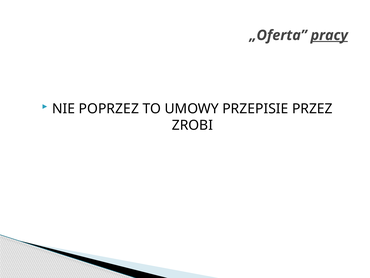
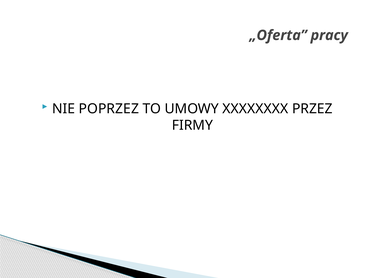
pracy underline: present -> none (329, 35)
PRZEPISIE: PRZEPISIE -> XXXXXXXX (255, 109)
ZROBI: ZROBI -> FIRMY (192, 125)
